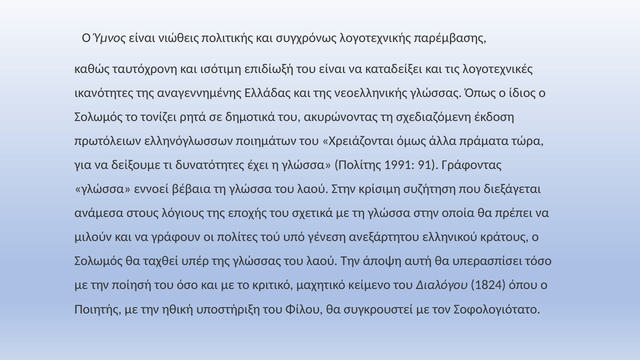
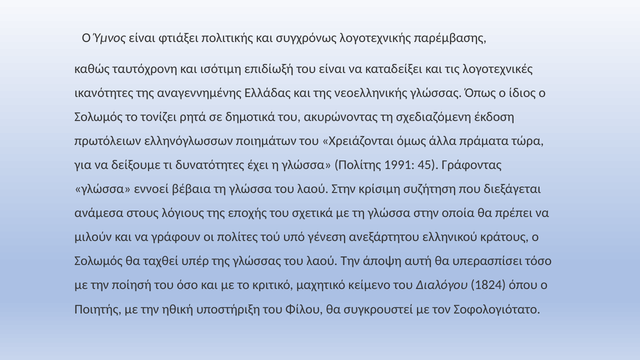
νιώθεις: νιώθεις -> φτιάξει (179, 38)
91: 91 -> 45 (428, 165)
